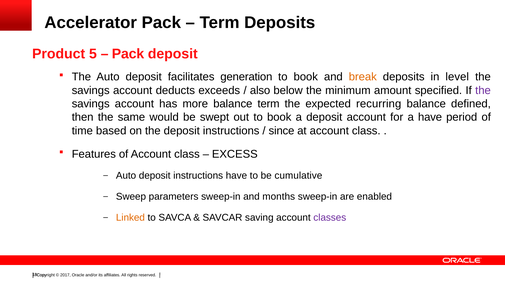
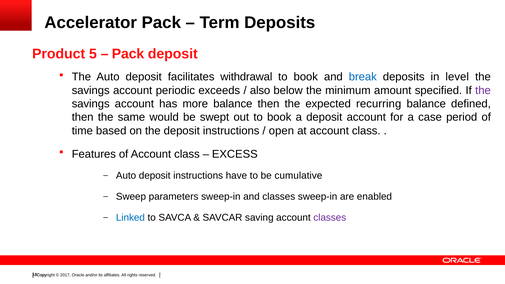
generation: generation -> withdrawal (246, 77)
break colour: orange -> blue (363, 77)
deducts: deducts -> periodic (175, 90)
balance term: term -> then (268, 104)
a have: have -> case (430, 117)
since: since -> open (281, 131)
and months: months -> classes (279, 197)
Linked colour: orange -> blue (130, 218)
